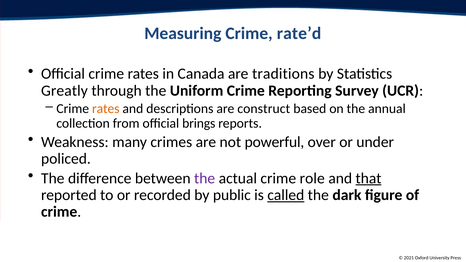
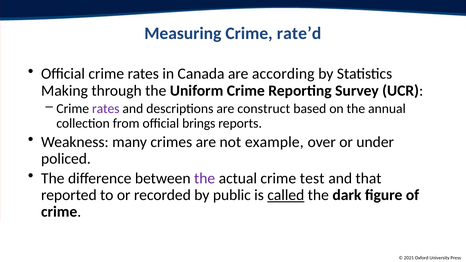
traditions: traditions -> according (283, 74)
Greatly: Greatly -> Making (64, 91)
rates colour: orange -> purple (106, 109)
powerful: powerful -> example (274, 142)
role: role -> test (312, 178)
that underline: present -> none (369, 178)
